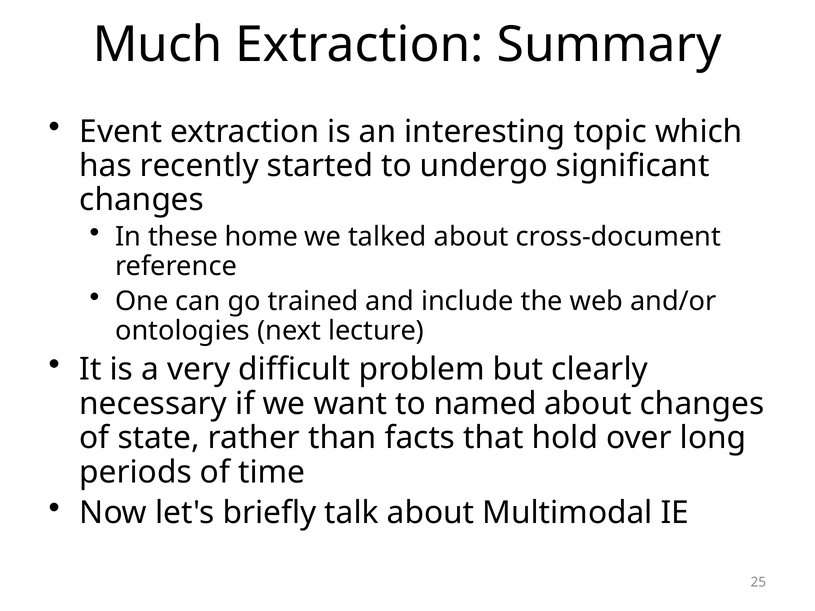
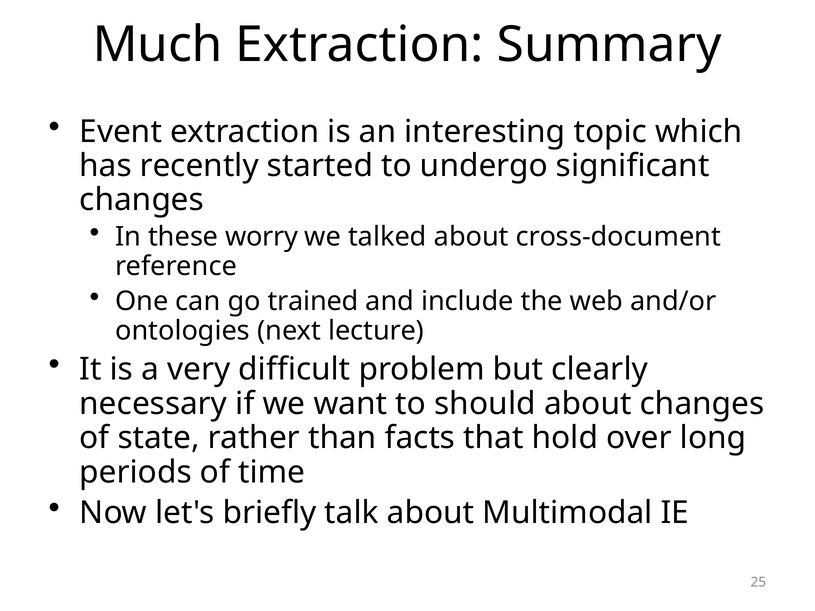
home: home -> worry (262, 237)
named: named -> should (485, 404)
